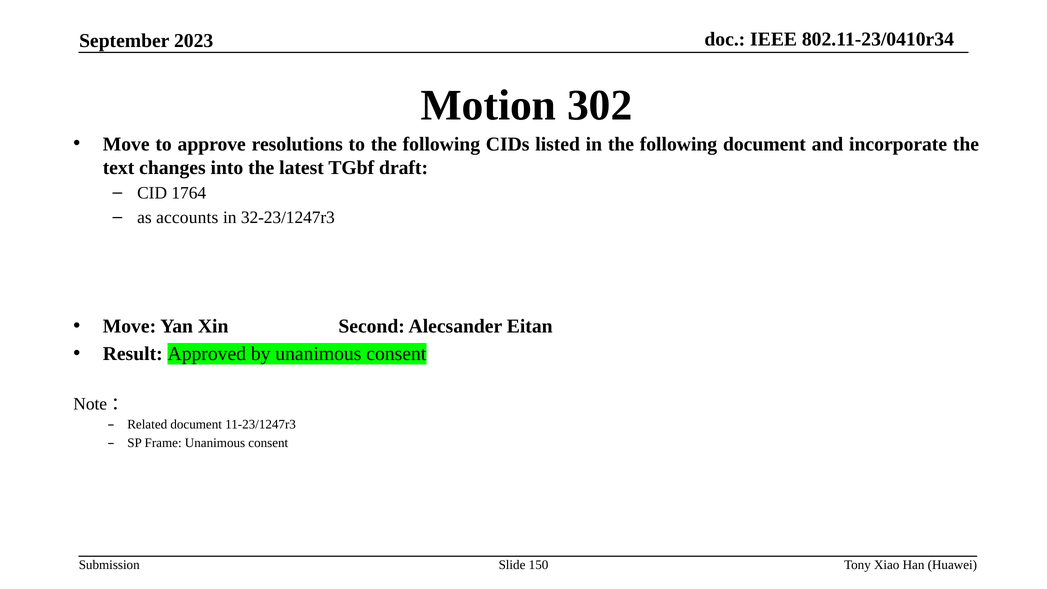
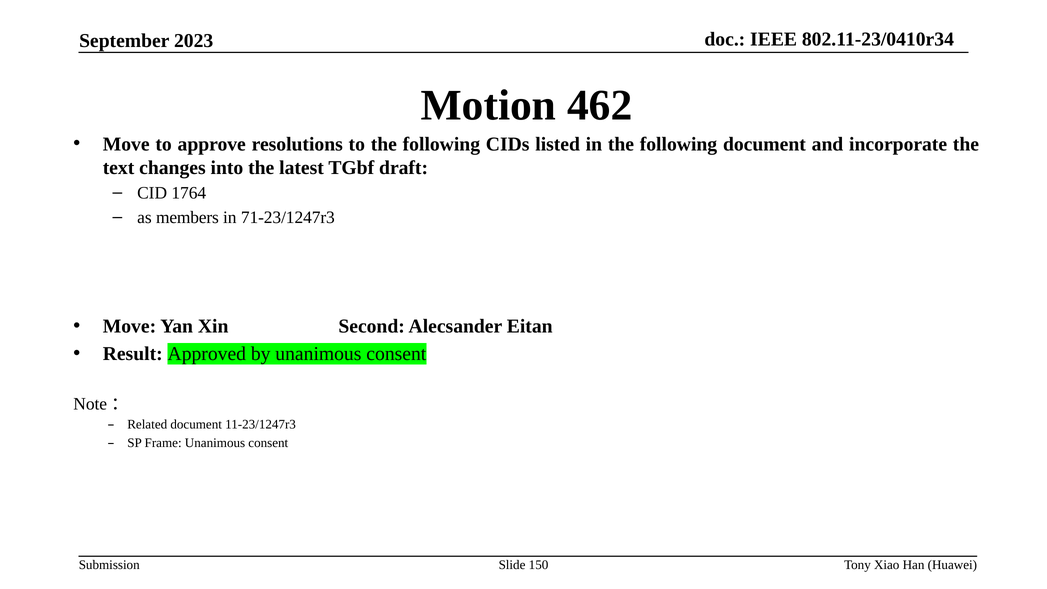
302: 302 -> 462 (600, 105)
accounts: accounts -> members (187, 218)
32-23/1247r3: 32-23/1247r3 -> 71-23/1247r3 (288, 218)
